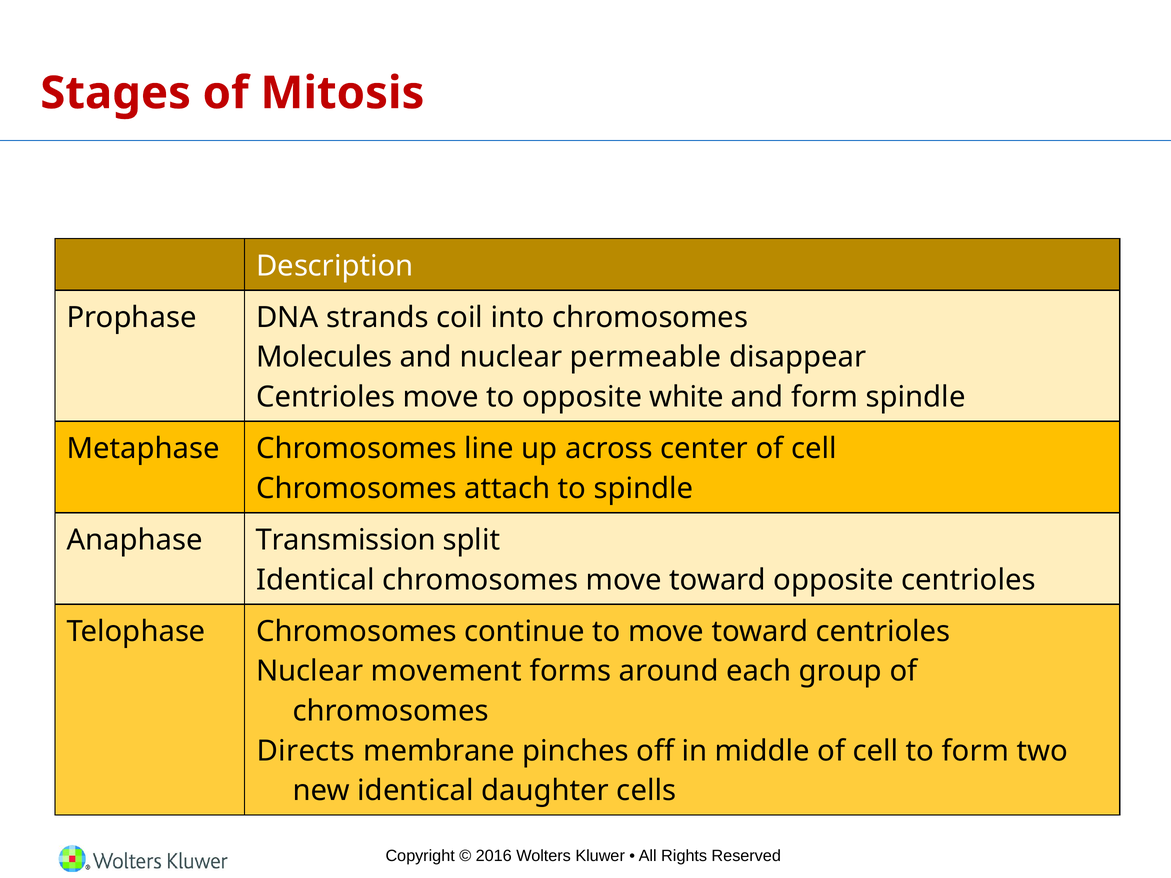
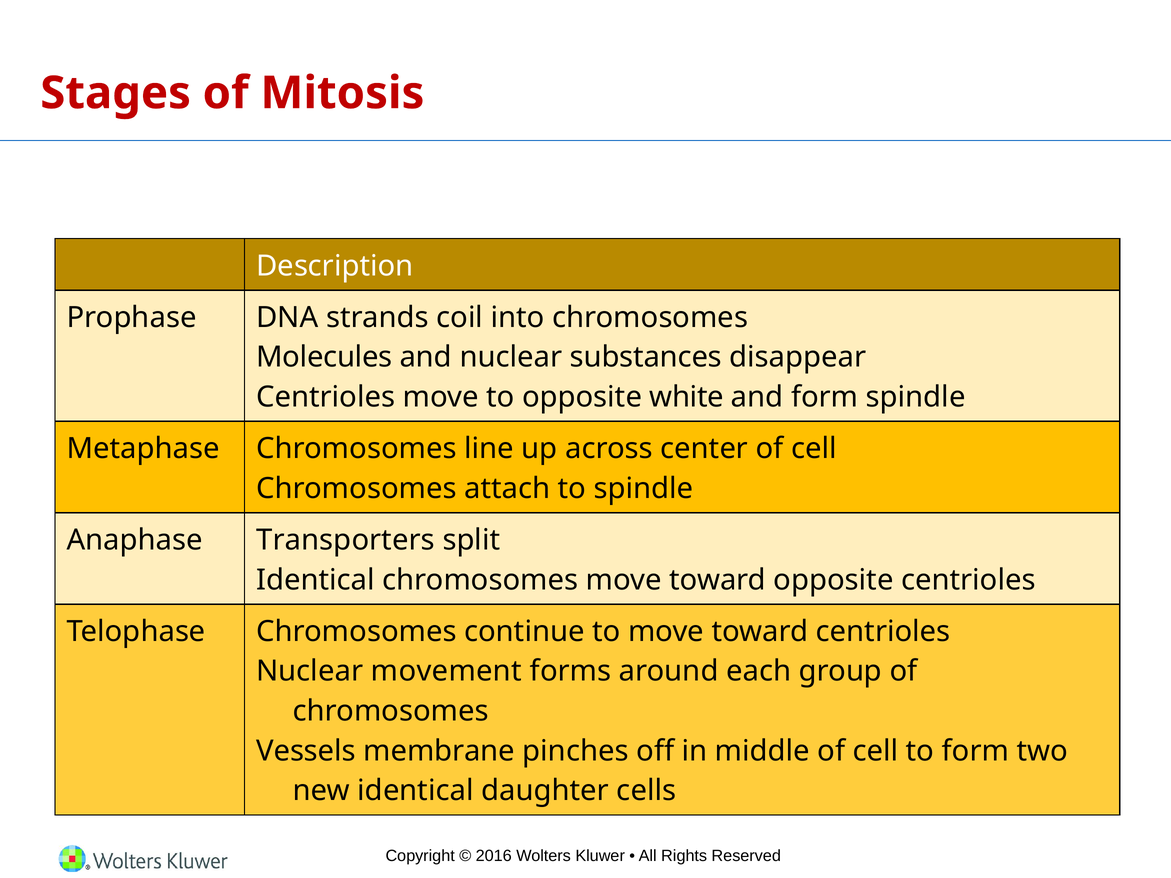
permeable: permeable -> substances (646, 357)
Transmission: Transmission -> Transporters (346, 540)
Directs: Directs -> Vessels (306, 751)
